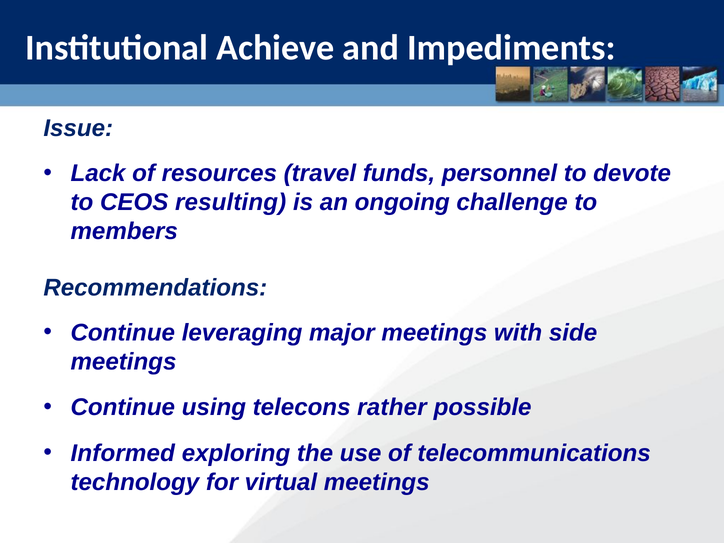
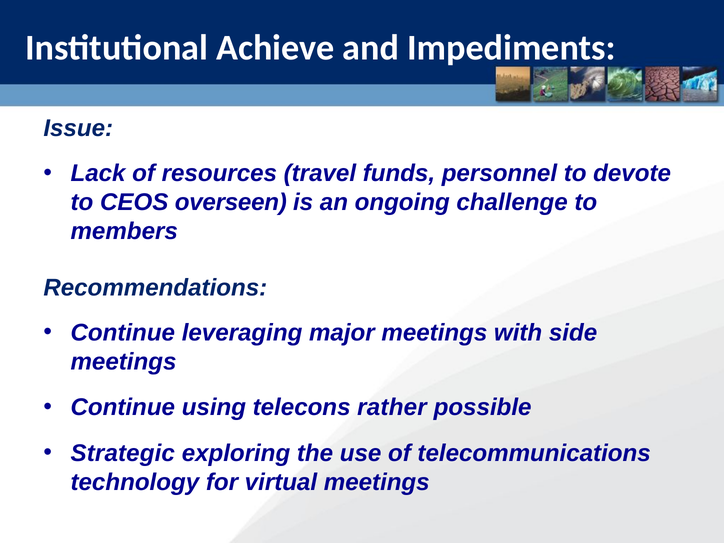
resulting: resulting -> overseen (231, 202)
Informed: Informed -> Strategic (123, 453)
